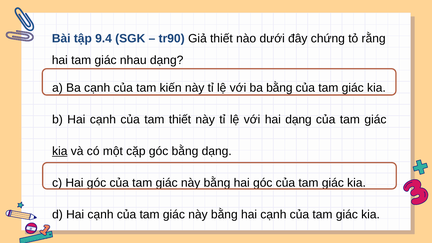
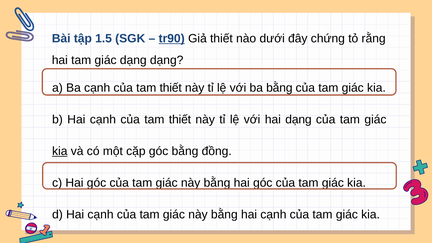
9.4: 9.4 -> 1.5 (104, 39)
tr90 underline: none -> present (172, 39)
giác nhau: nhau -> dạng (133, 60)
kiến: kiến -> thiết (171, 88)
bằng dạng: dạng -> đồng (217, 151)
